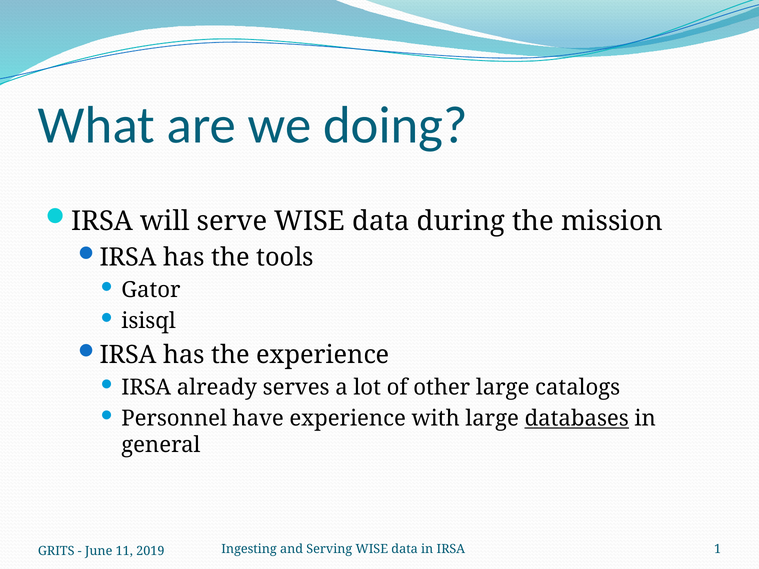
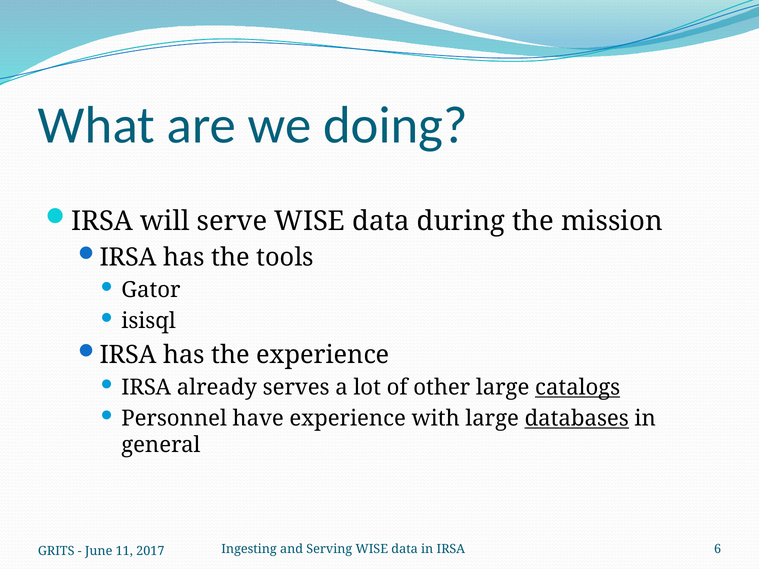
catalogs underline: none -> present (578, 388)
1: 1 -> 6 (718, 549)
2019: 2019 -> 2017 (150, 551)
